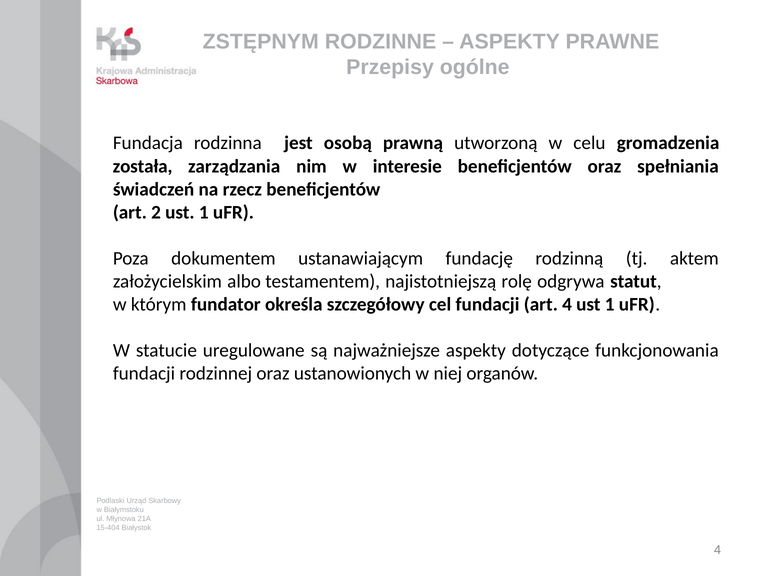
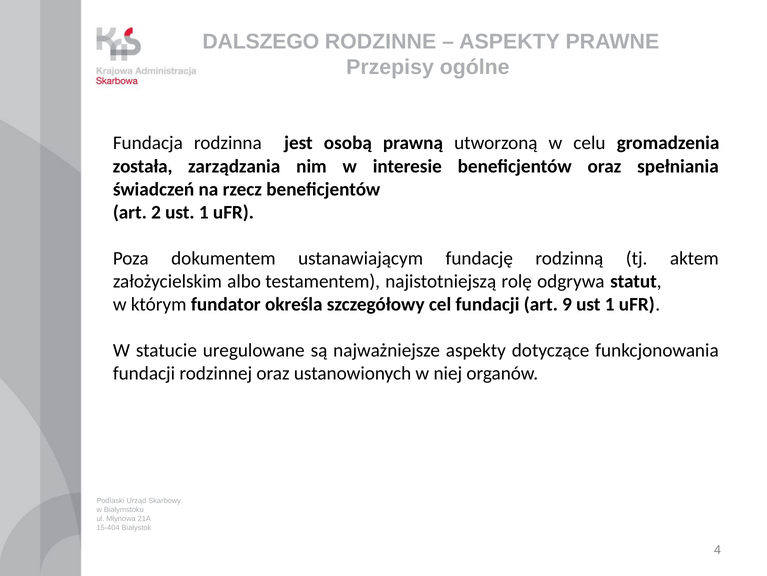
ZSTĘPNYM: ZSTĘPNYM -> DALSZEGO (261, 41)
art 4: 4 -> 9 (567, 304)
